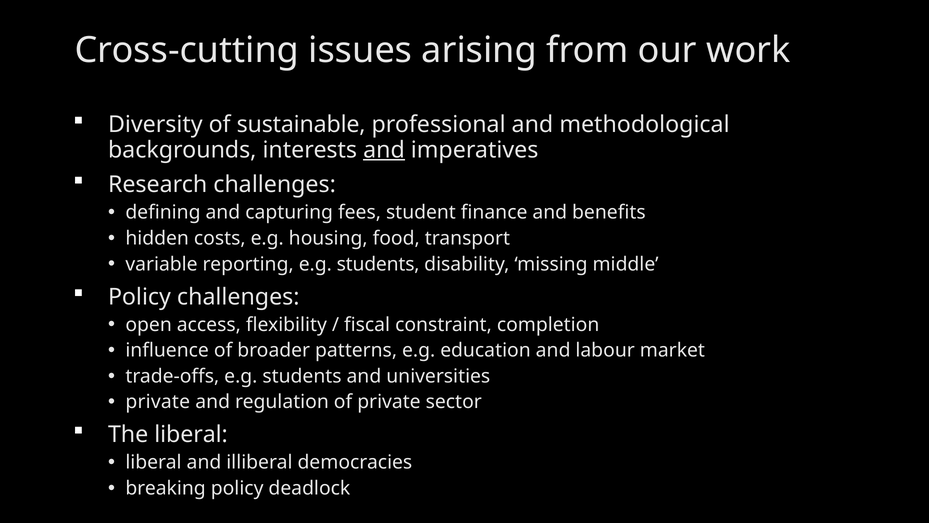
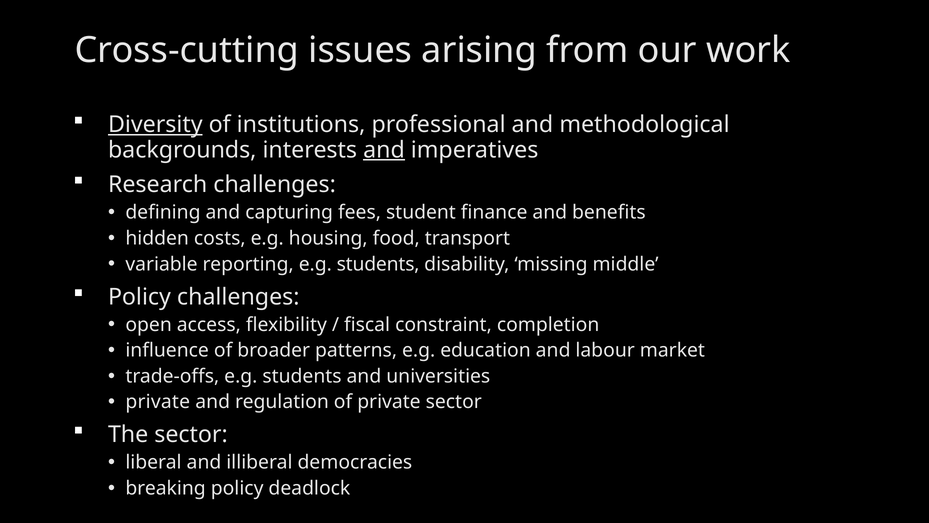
Diversity underline: none -> present (155, 125)
sustainable: sustainable -> institutions (301, 125)
The liberal: liberal -> sector (191, 434)
